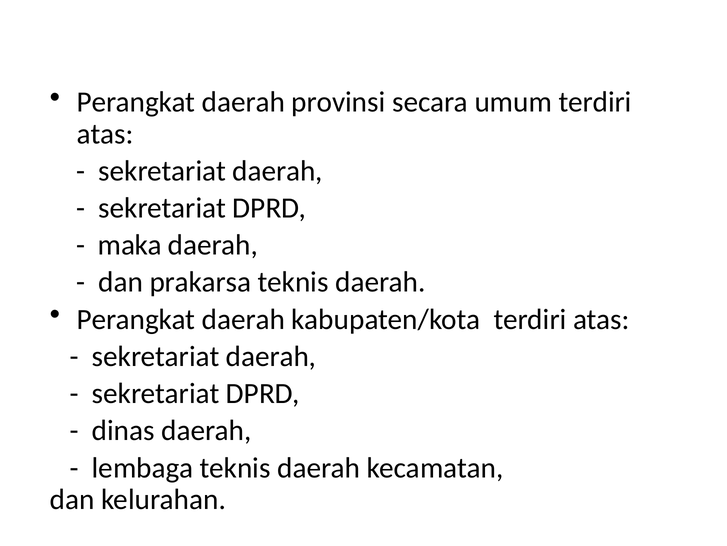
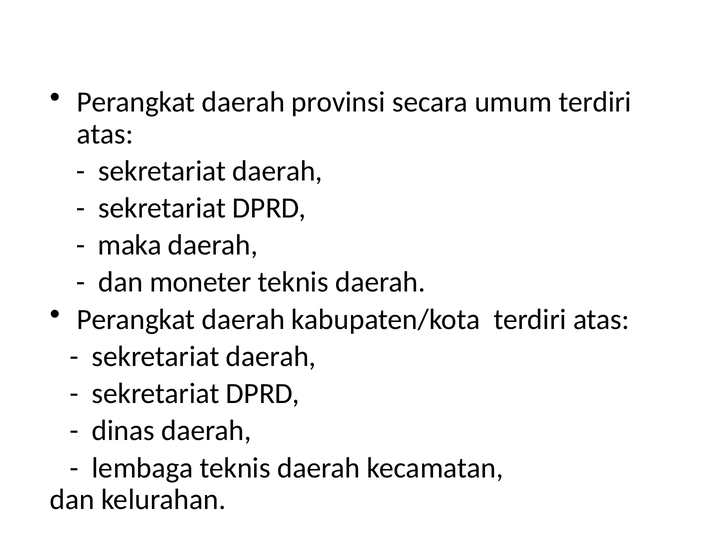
prakarsa: prakarsa -> moneter (201, 282)
